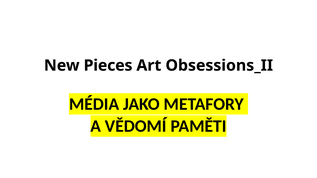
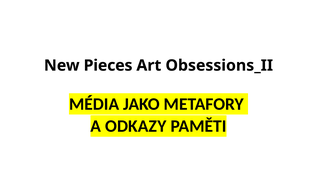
VĚDOMÍ: VĚDOMÍ -> ODKAZY (136, 126)
